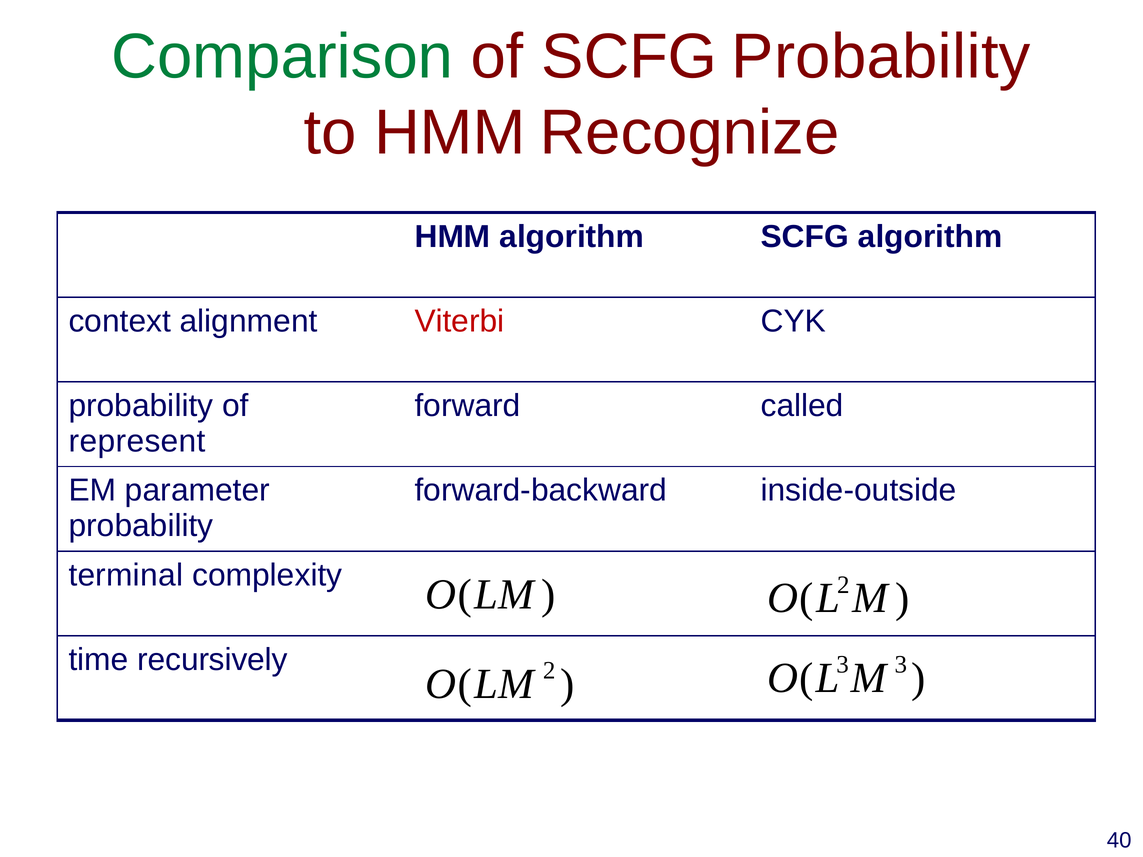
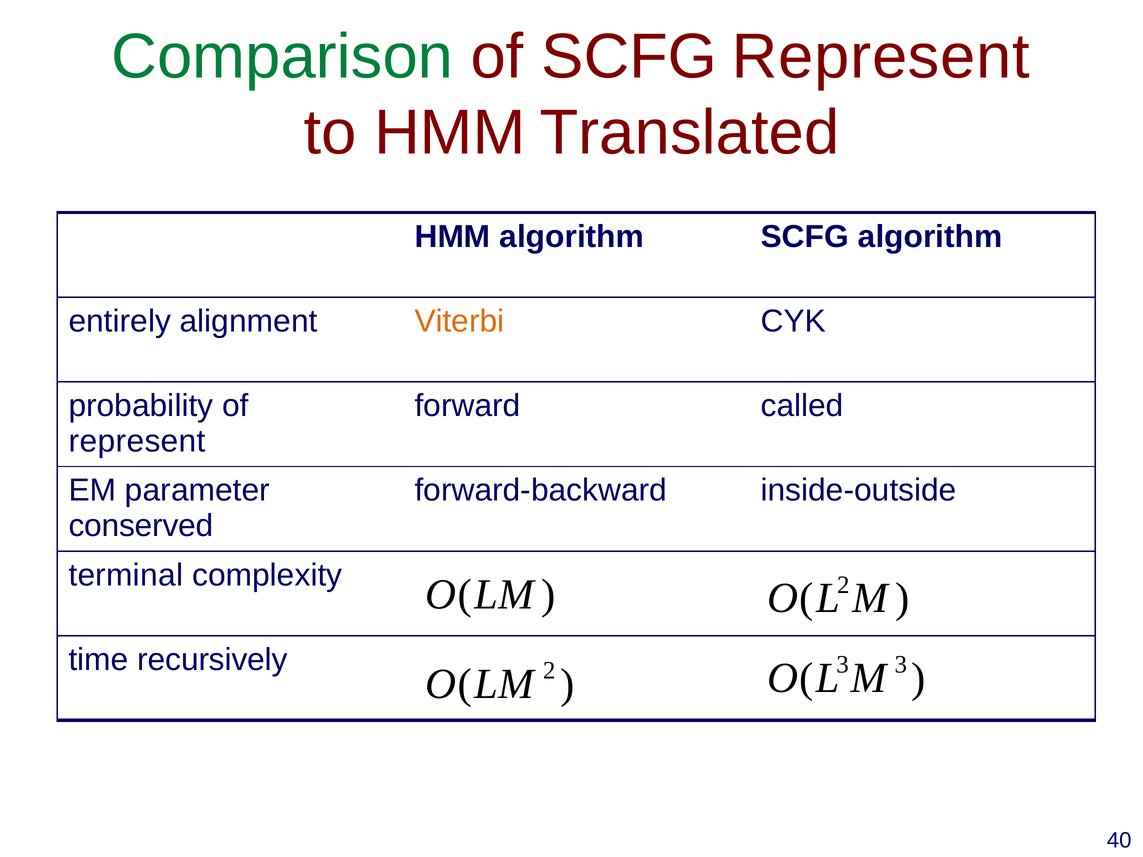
SCFG Probability: Probability -> Represent (881, 57)
Recognize: Recognize -> Translated (689, 133)
context: context -> entirely (120, 321)
Viterbi colour: red -> orange (459, 321)
probability: probability -> conserved (141, 526)
